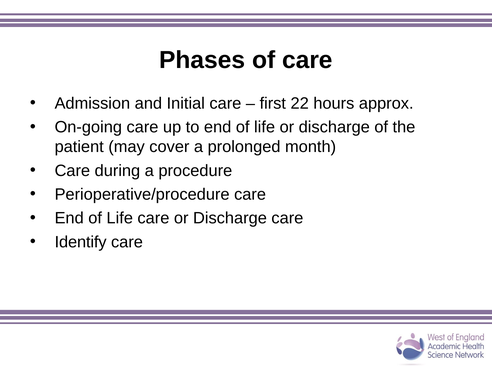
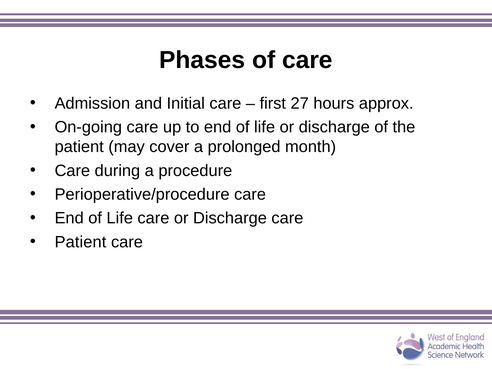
22: 22 -> 27 (300, 103)
Identify: Identify -> Patient (80, 242)
